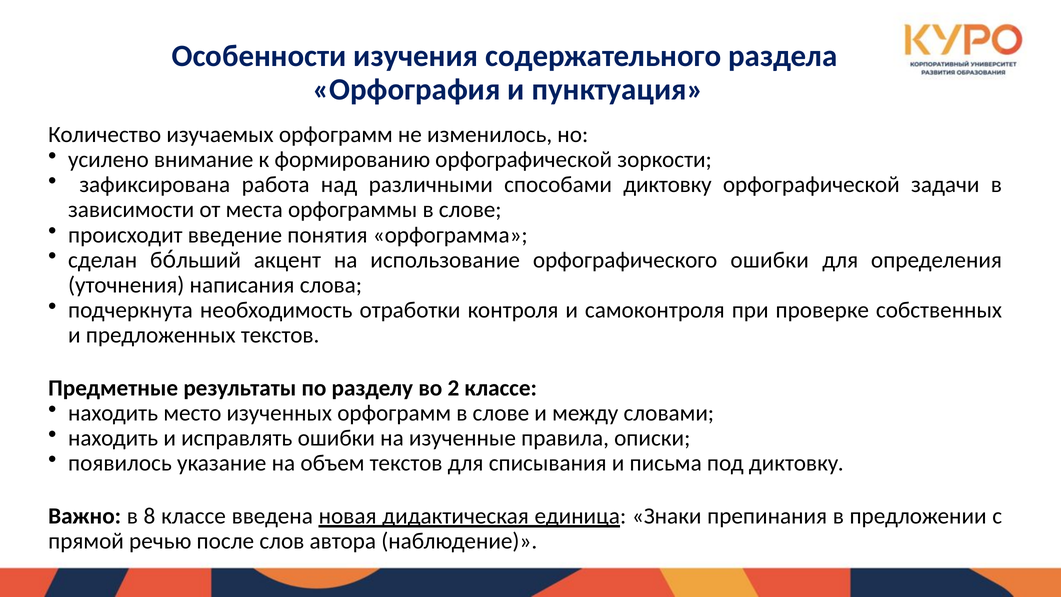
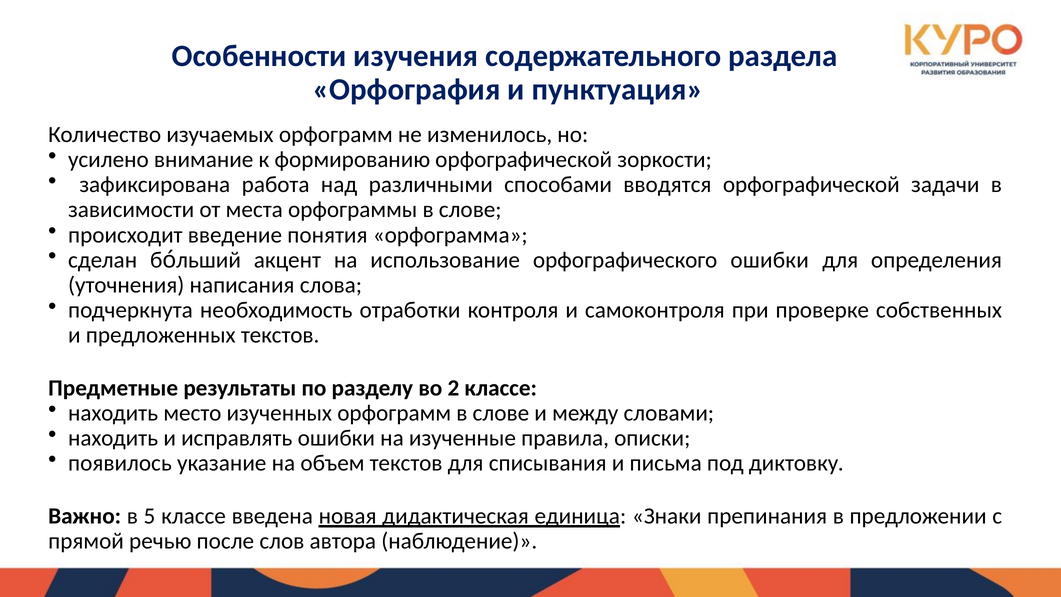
способами диктовку: диктовку -> вводятся (667, 185)
8: 8 -> 5 (149, 516)
